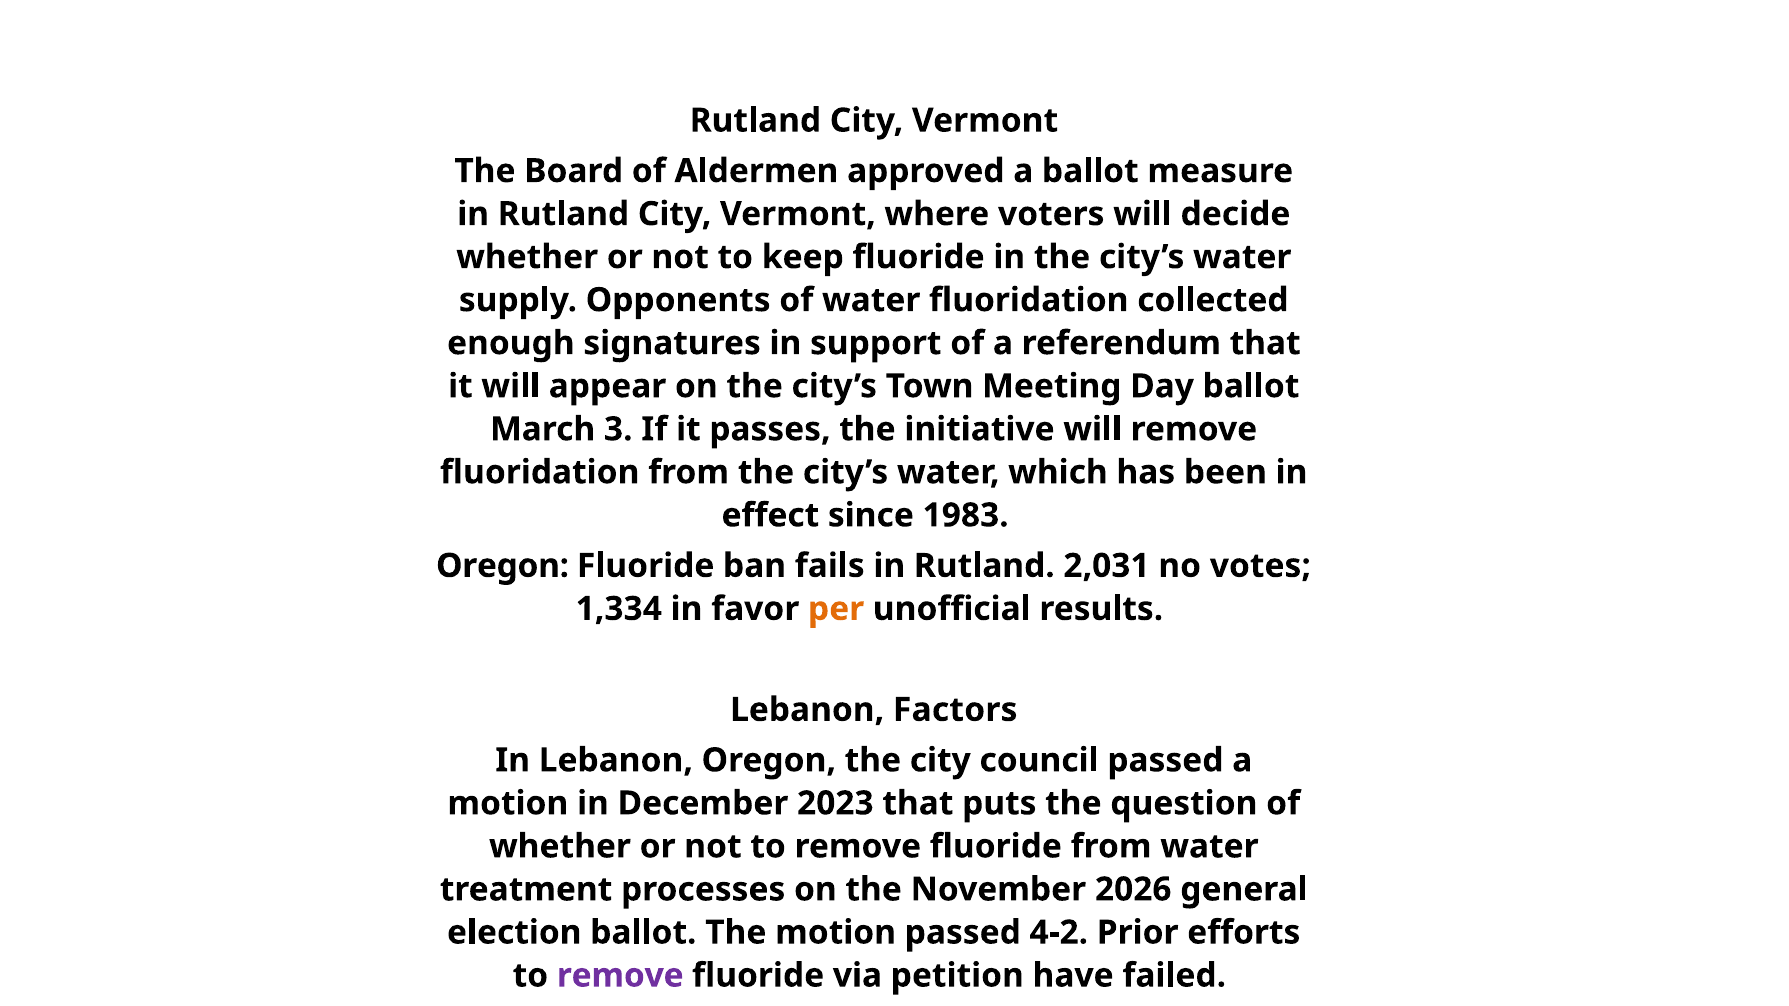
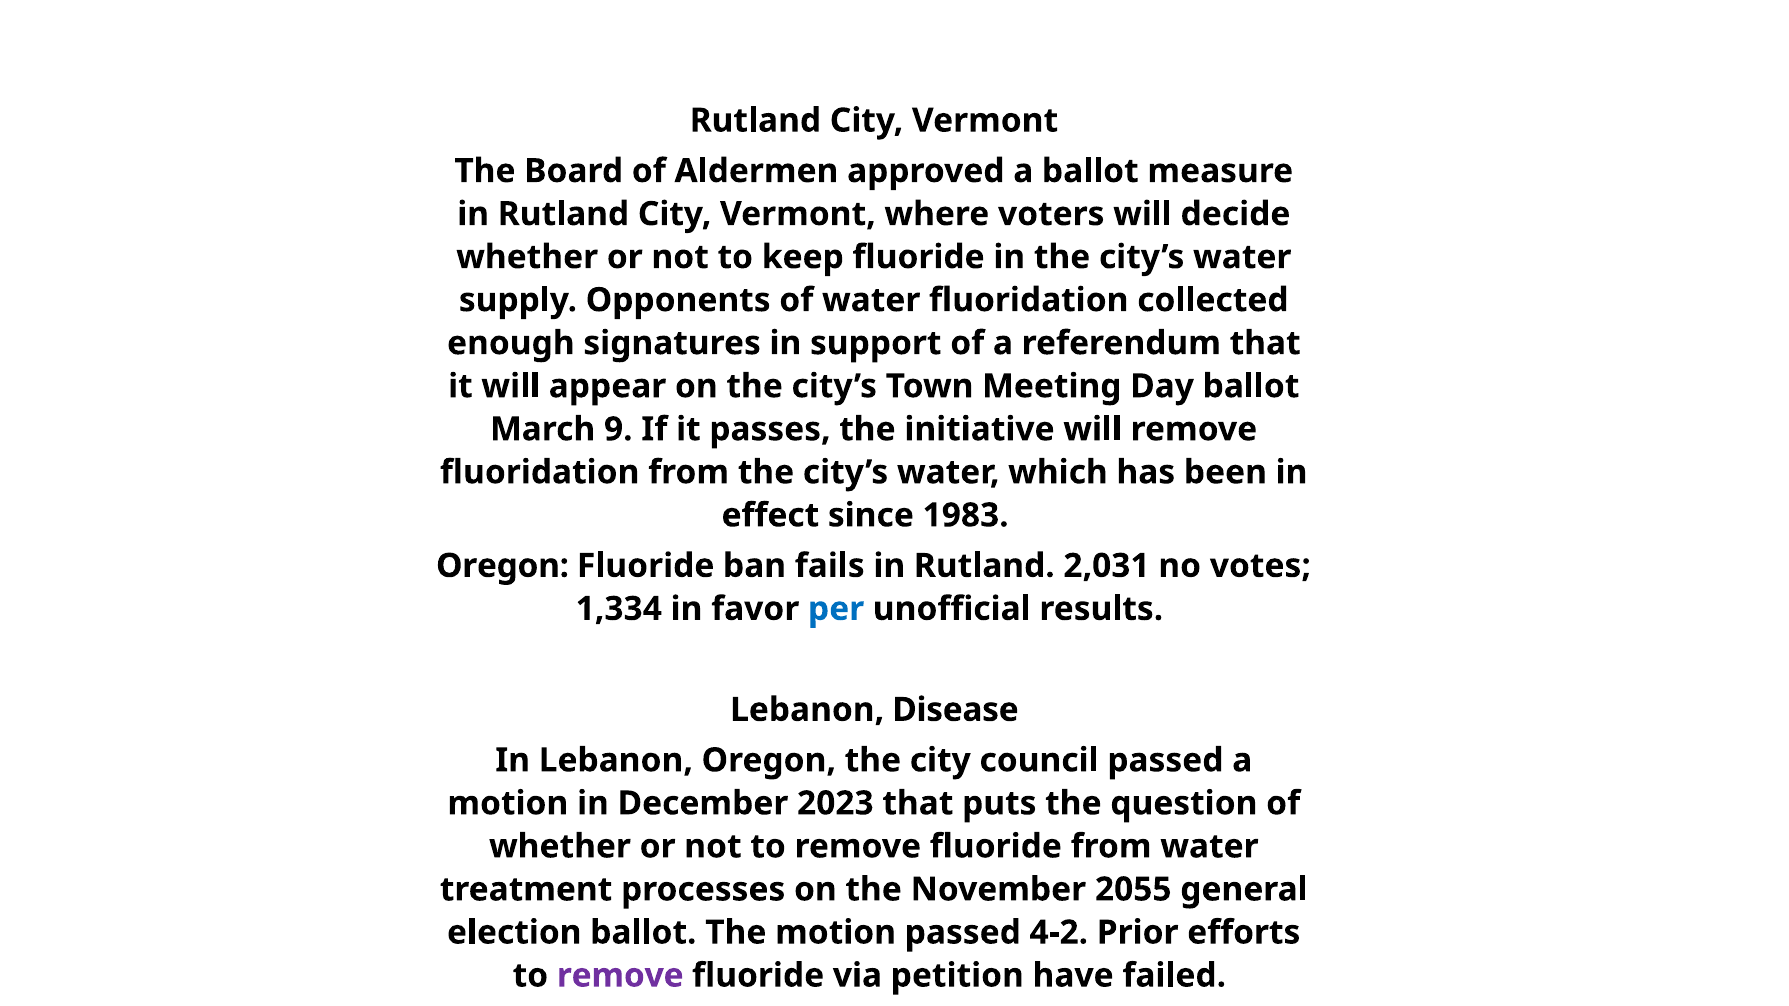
3: 3 -> 9 (618, 429)
per colour: orange -> blue (836, 609)
Factors: Factors -> Disease (955, 710)
2026: 2026 -> 2055 (1133, 890)
